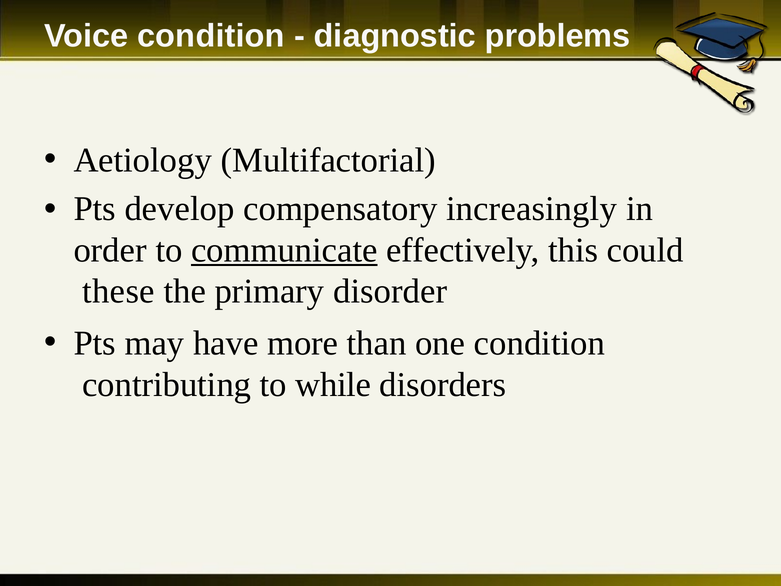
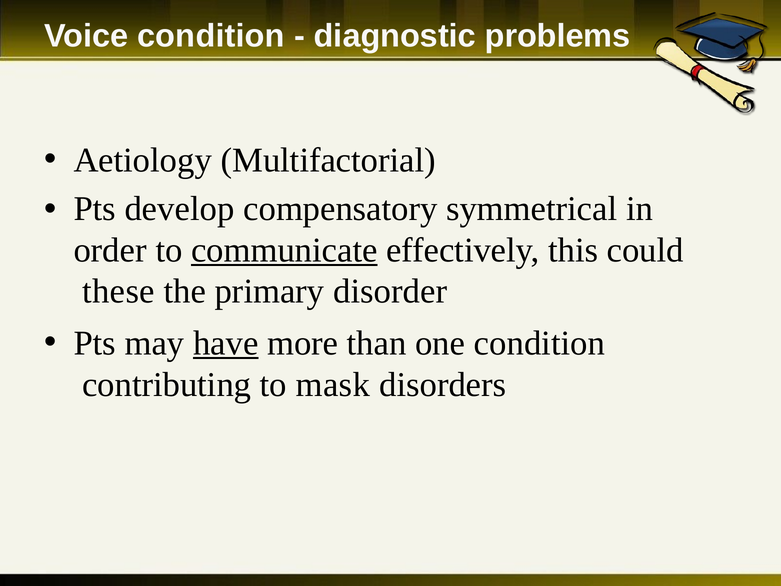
increasingly: increasingly -> symmetrical (532, 209)
have underline: none -> present (226, 343)
while: while -> mask (333, 385)
